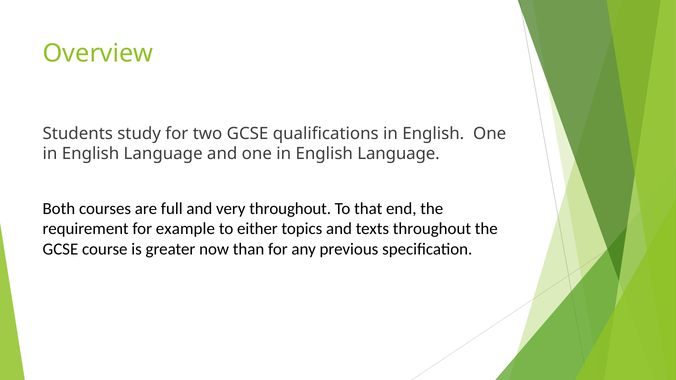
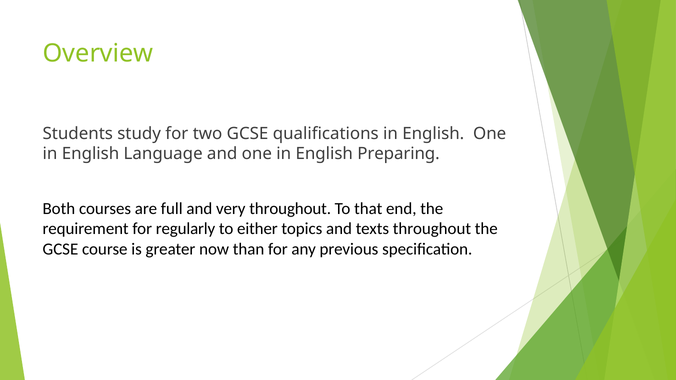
Language: Language -> Preparing (399, 154)
example: example -> regularly (186, 229)
